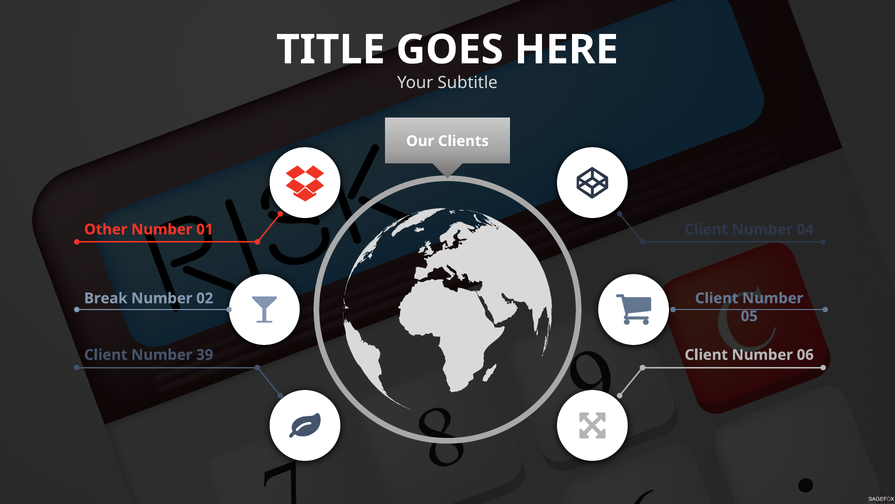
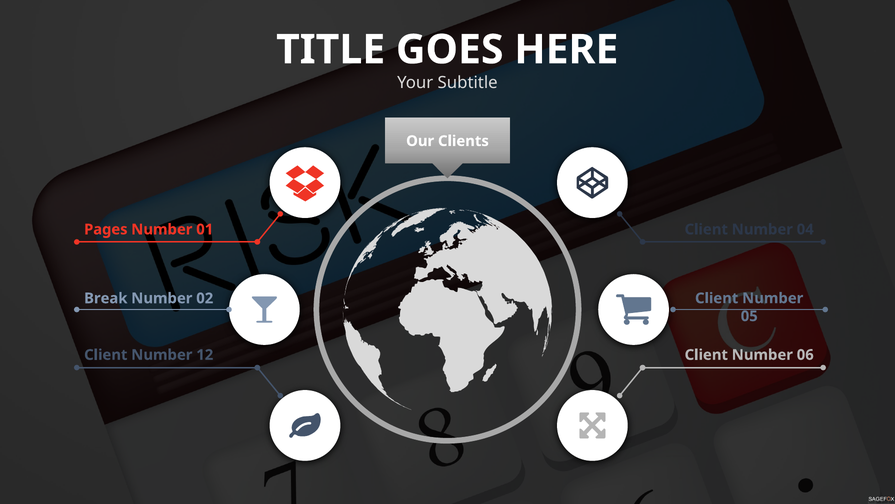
Other: Other -> Pages (106, 229)
39: 39 -> 12 (205, 355)
